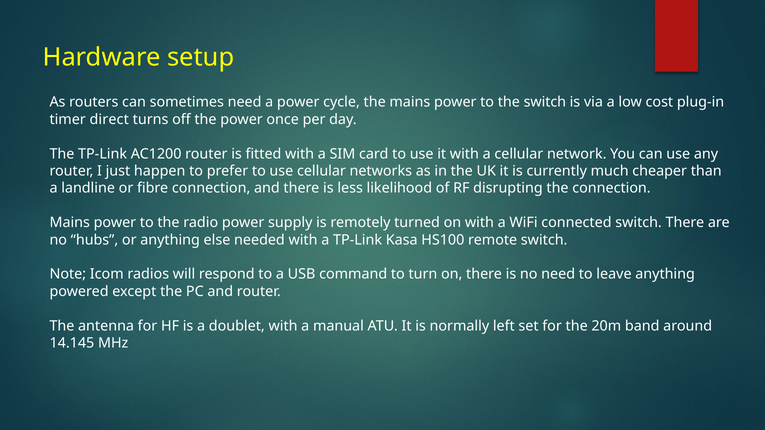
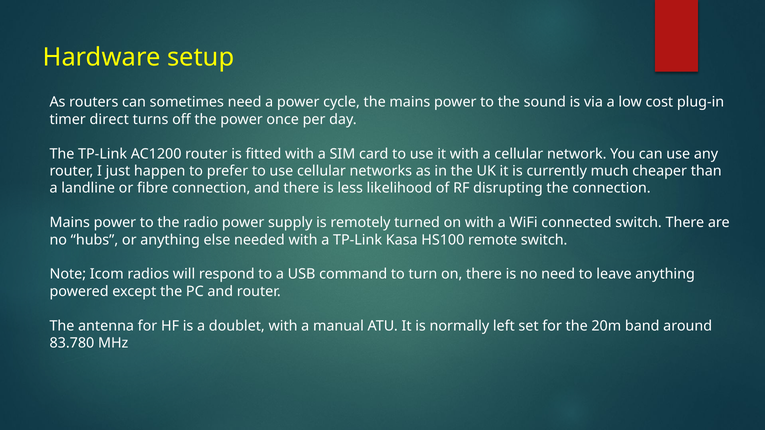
the switch: switch -> sound (545, 102)
14.145: 14.145 -> 83.780 (72, 343)
